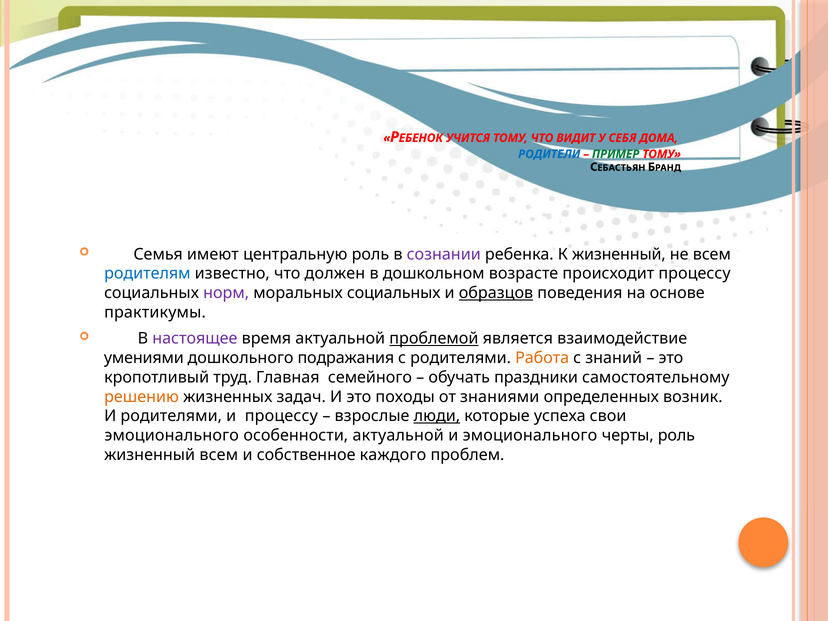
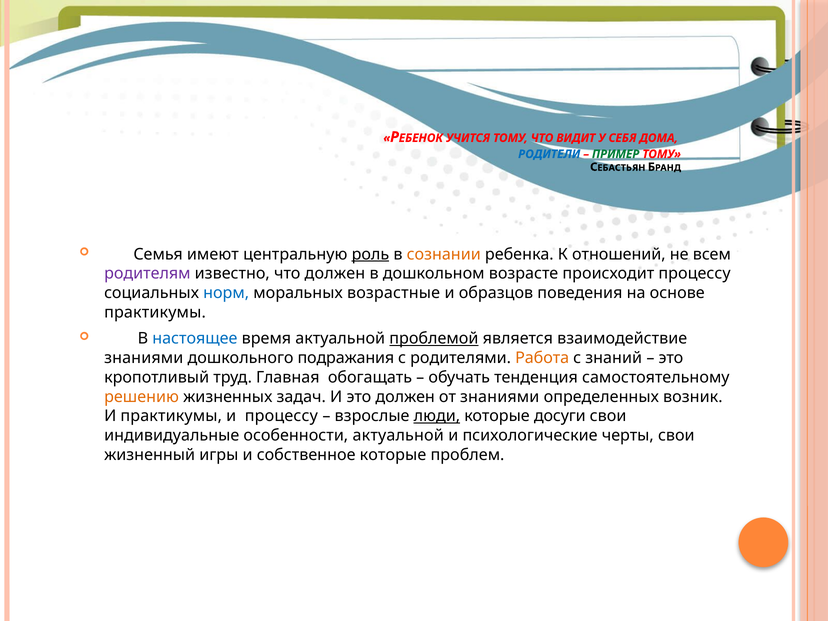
роль underline: none -> present (370, 254)
сознании colour: purple -> orange (444, 254)
К жизненный: жизненный -> отношений (619, 254)
родителям colour: blue -> purple (147, 274)
норм colour: purple -> blue (226, 293)
моральных социальных: социальных -> возрастные (394, 293)
образцов underline: present -> none (496, 293)
настоящее colour: purple -> blue (195, 339)
умениями: умениями -> знаниями (144, 358)
семейного: семейного -> обогащать (370, 377)
праздники: праздники -> тенденция (536, 377)
это походы: походы -> должен (405, 397)
И родителями: родителями -> практикумы (171, 416)
успеха: успеха -> досуги (560, 416)
эмоционального: эмоционального -> индивидуальные (172, 435)
и эмоционального: эмоционального -> психологические (530, 435)
черты роль: роль -> свои (676, 435)
жизненный всем: всем -> игры (219, 455)
собственное каждого: каждого -> которые (393, 455)
